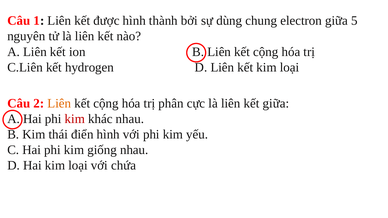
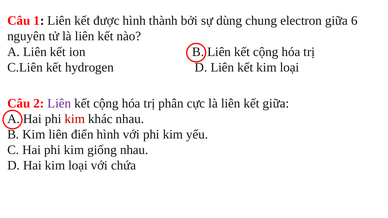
5: 5 -> 6 (354, 21)
Liên colour: orange -> purple (59, 104)
Kim thái: thái -> liên (58, 135)
